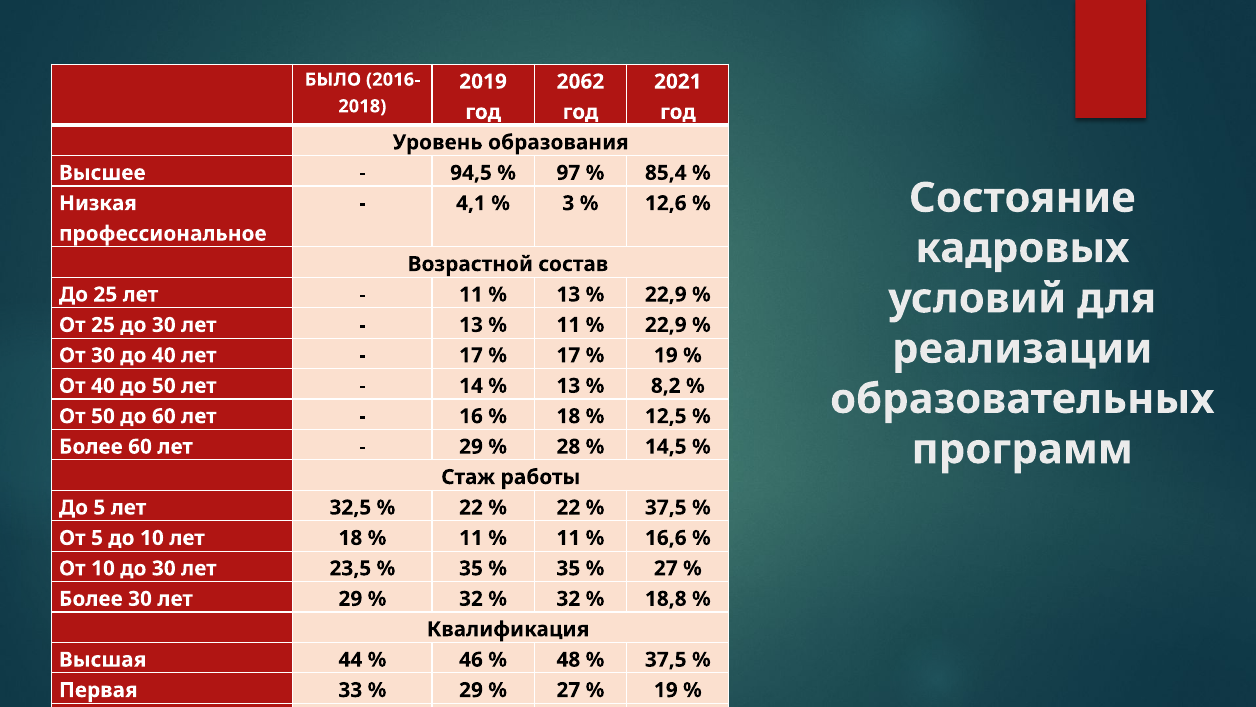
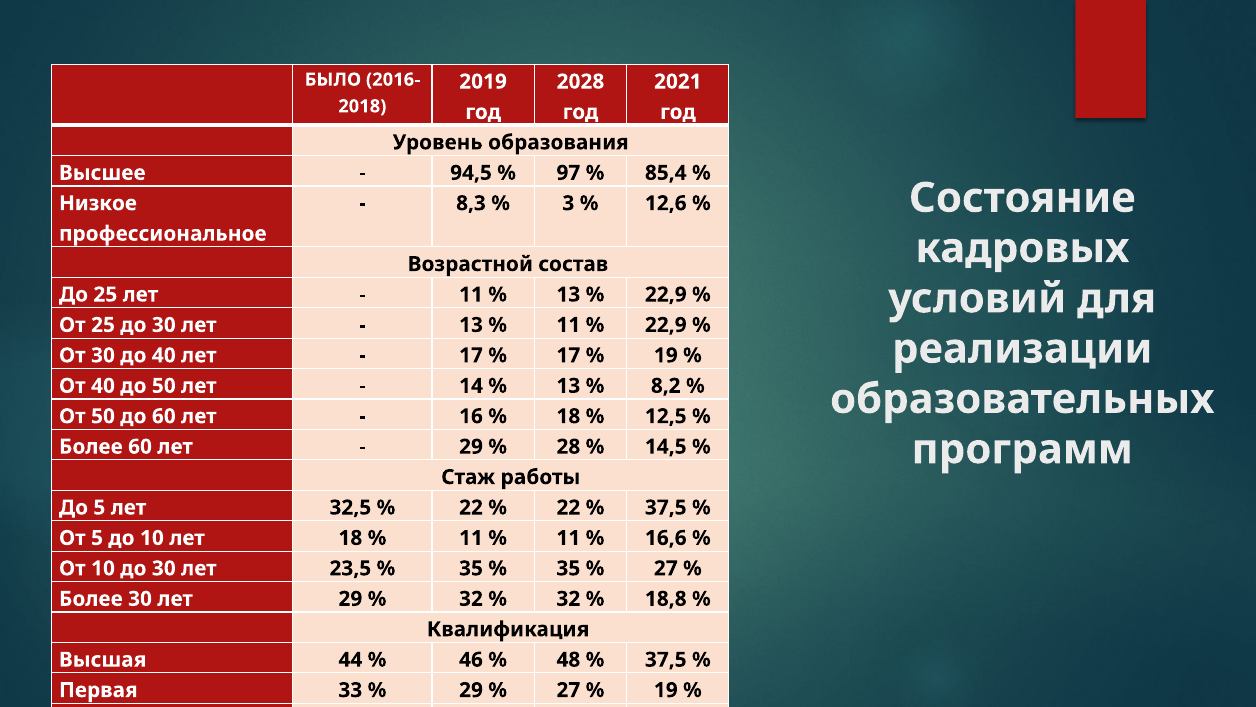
2062: 2062 -> 2028 (580, 82)
Низкая: Низкая -> Низкое (98, 203)
4,1: 4,1 -> 8,3 (471, 203)
